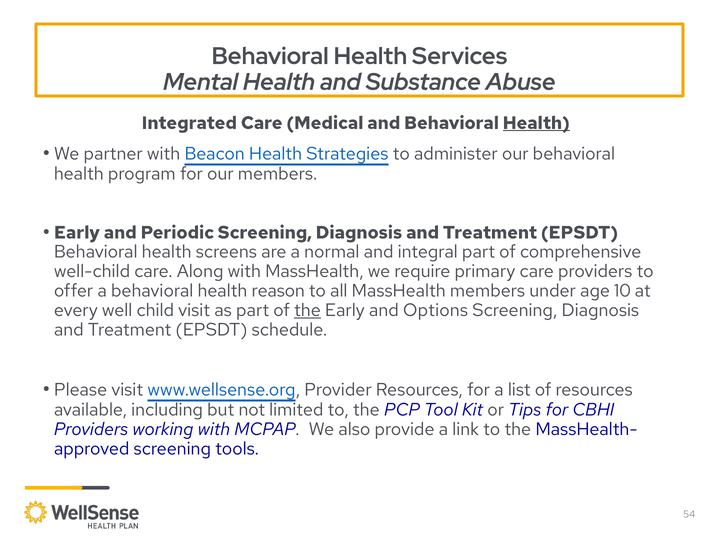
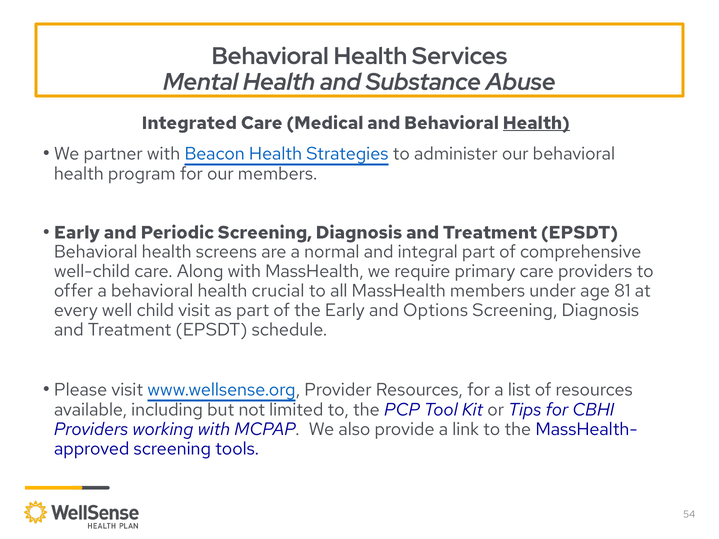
reason: reason -> crucial (278, 291)
10: 10 -> 81 (622, 291)
the underline: present -> none (307, 310)
